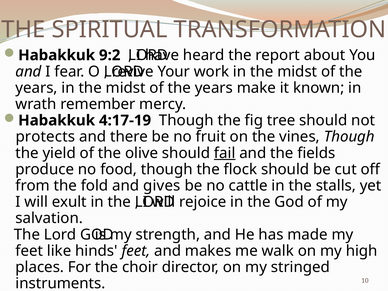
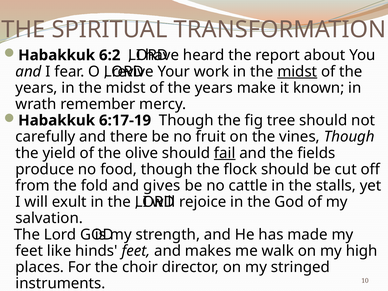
9:2: 9:2 -> 6:2 (110, 55)
midst underline: none -> present (297, 72)
4:17-19: 4:17-19 -> 6:17-19 (125, 120)
protects: protects -> carefully (45, 137)
